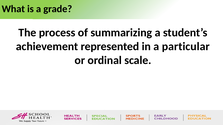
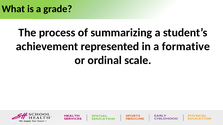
particular: particular -> formative (186, 47)
